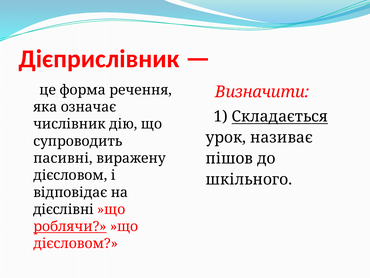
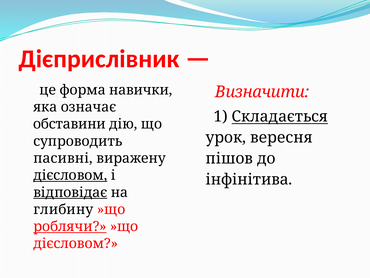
речення: речення -> навички (141, 90)
числівник: числівник -> обставини (69, 124)
називає: називає -> вересня (281, 137)
дієсловом underline: none -> present (70, 175)
шкільного: шкільного -> інфінітива (249, 179)
відповідає underline: none -> present (70, 192)
дієслівні: дієслівні -> глибину (63, 209)
